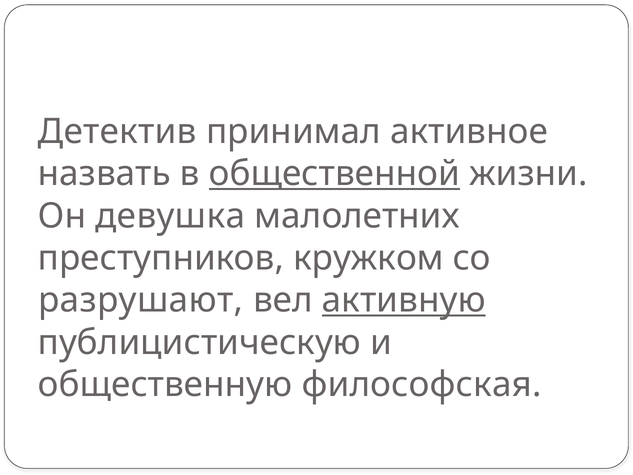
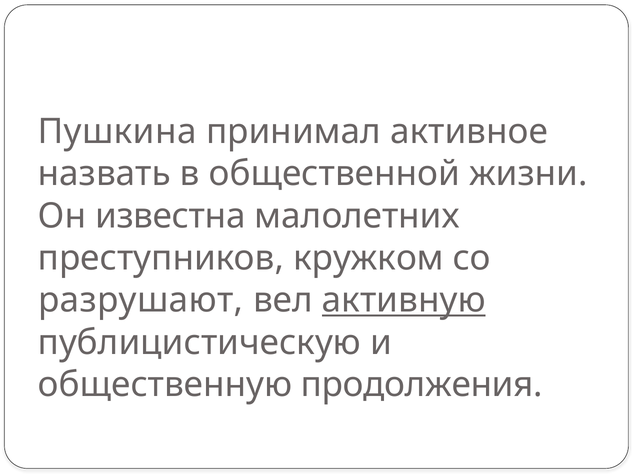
Детектив: Детектив -> Пушкина (117, 131)
общественной underline: present -> none (334, 174)
девушка: девушка -> известна (170, 216)
философская: философская -> продолжения (422, 385)
